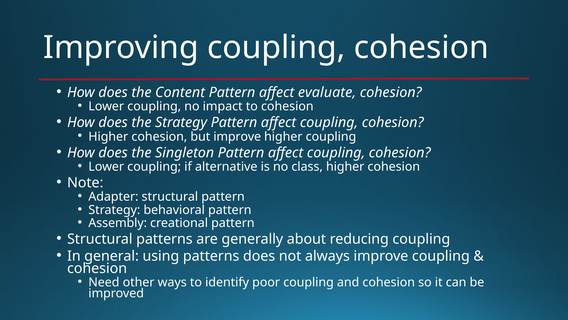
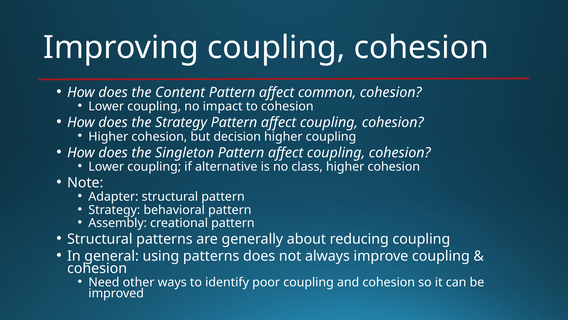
evaluate: evaluate -> common (327, 92)
but improve: improve -> decision (237, 136)
